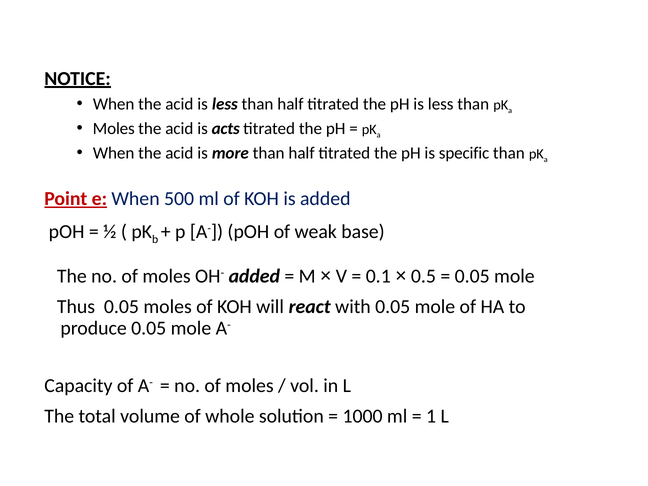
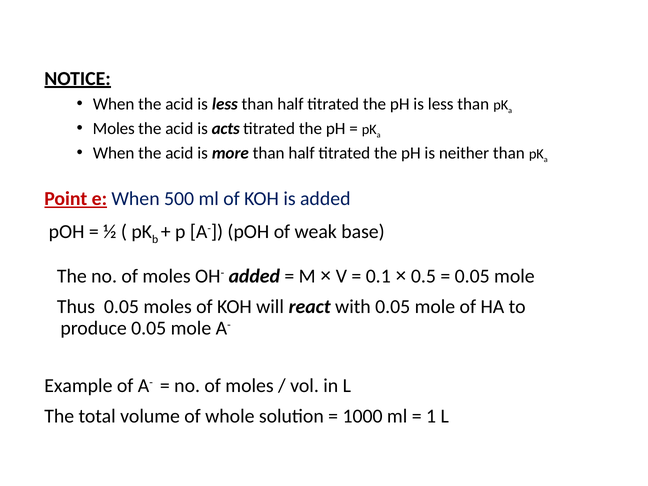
specific: specific -> neither (464, 153)
Capacity: Capacity -> Example (78, 386)
